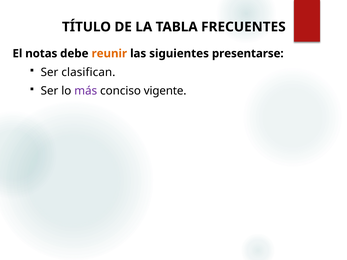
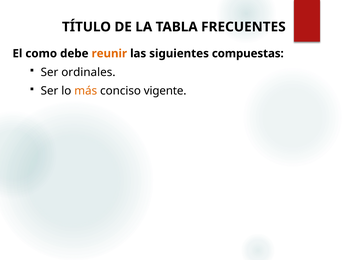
notas: notas -> como (41, 54)
presentarse: presentarse -> compuestas (248, 54)
clasifican: clasifican -> ordinales (88, 72)
más colour: purple -> orange (86, 91)
